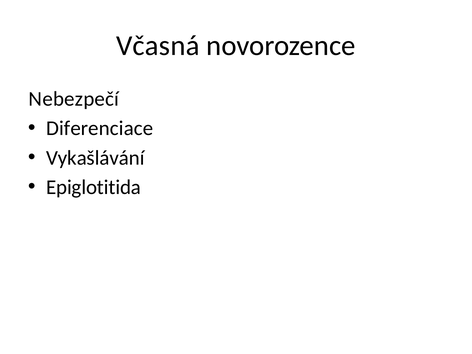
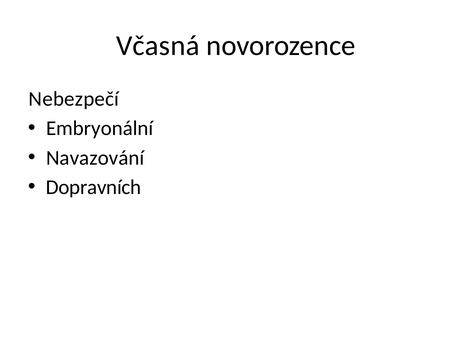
Diferenciace: Diferenciace -> Embryonální (100, 128)
Vykašlávání: Vykašlávání -> Navazování (95, 158)
Epiglotitida: Epiglotitida -> Dopravních (94, 187)
